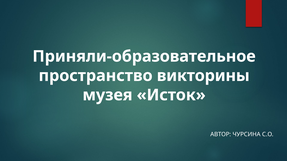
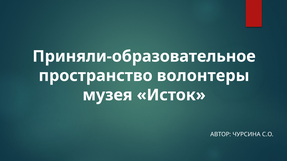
викторины: викторины -> волонтеры (203, 76)
